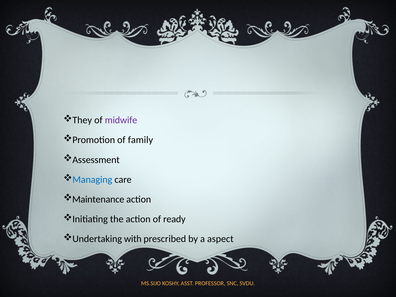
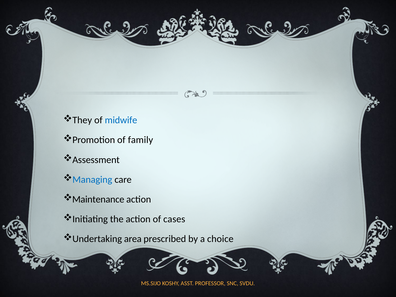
midwife colour: purple -> blue (121, 120)
ready: ready -> cases (174, 219)
with: with -> area (133, 239)
aspect: aspect -> choice (220, 239)
